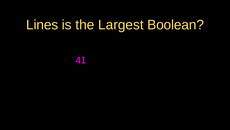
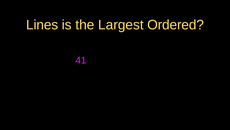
Boolean: Boolean -> Ordered (176, 25)
